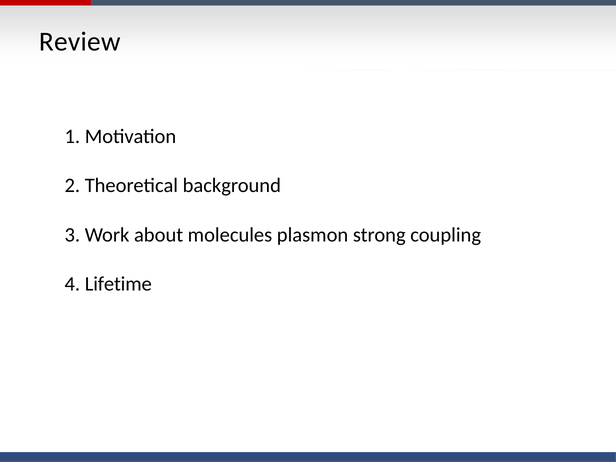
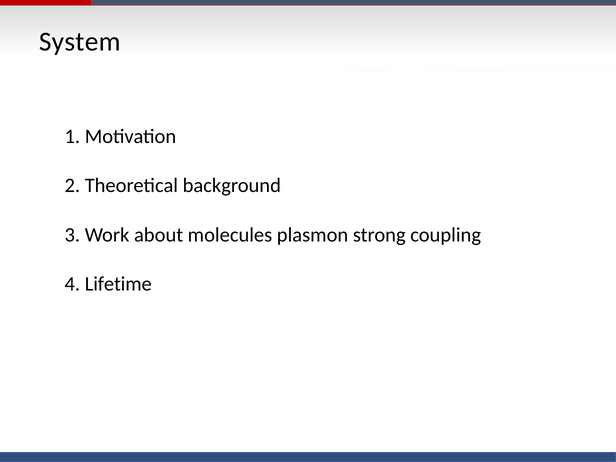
Review: Review -> System (80, 42)
